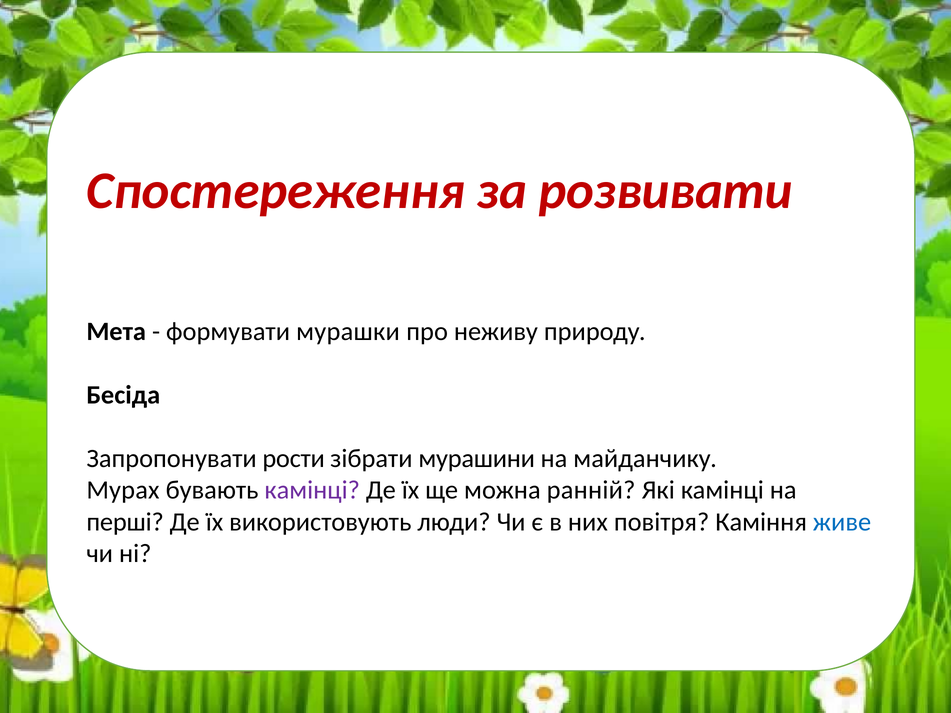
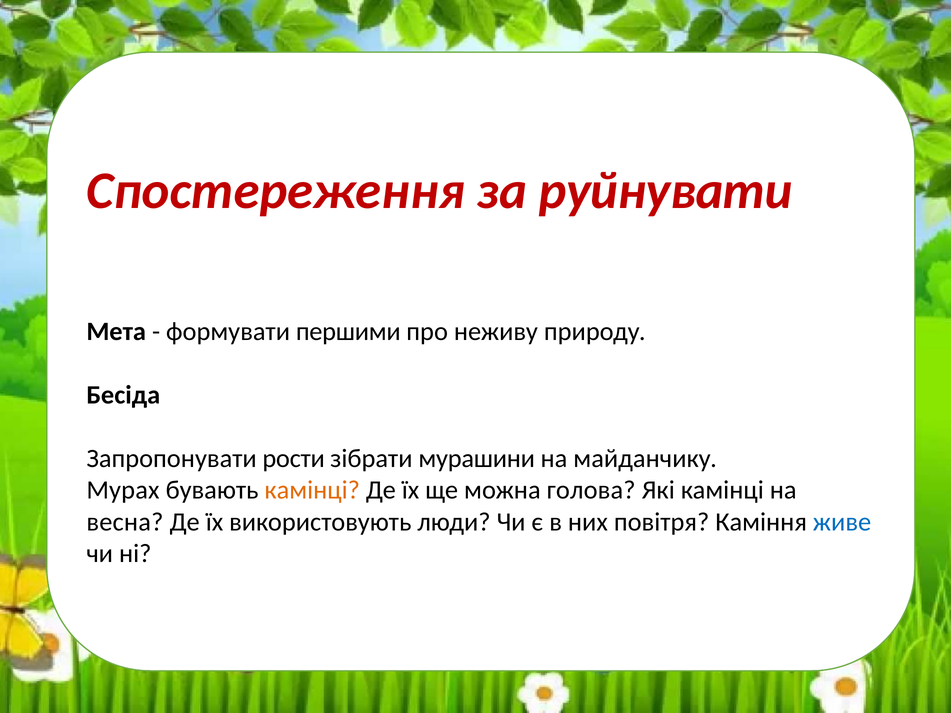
розвивати: розвивати -> руйнувати (666, 191)
мурашки: мурашки -> першими (348, 332)
камінці colour: purple -> orange (312, 490)
ранній: ранній -> голова (591, 490)
перші: перші -> весна (125, 522)
